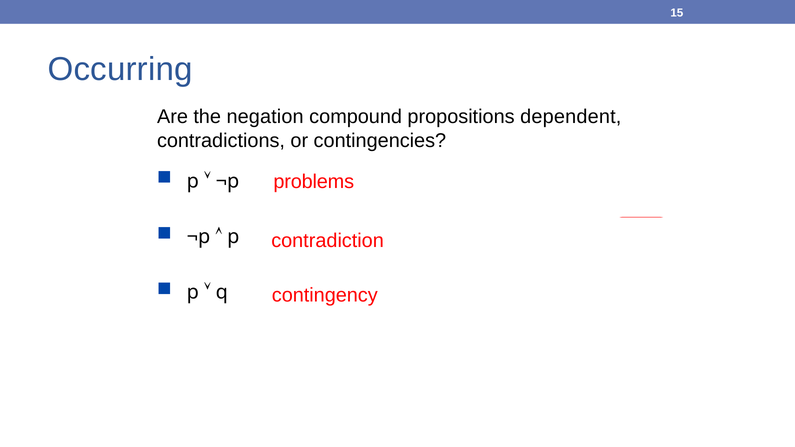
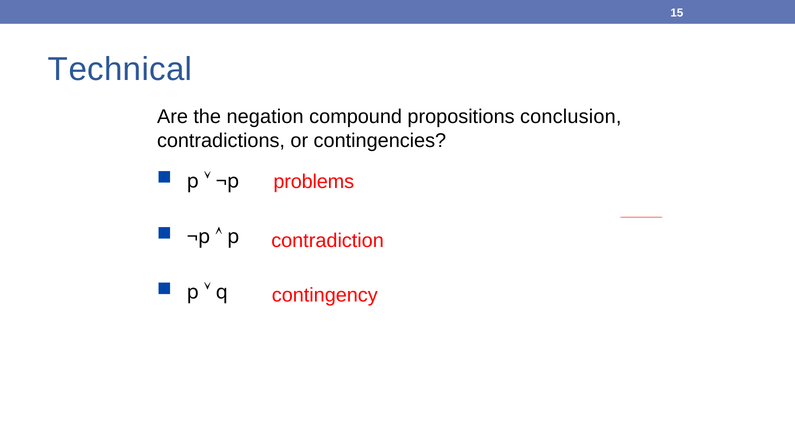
Occurring: Occurring -> Technical (120, 69)
dependent: dependent -> conclusion (571, 117)
